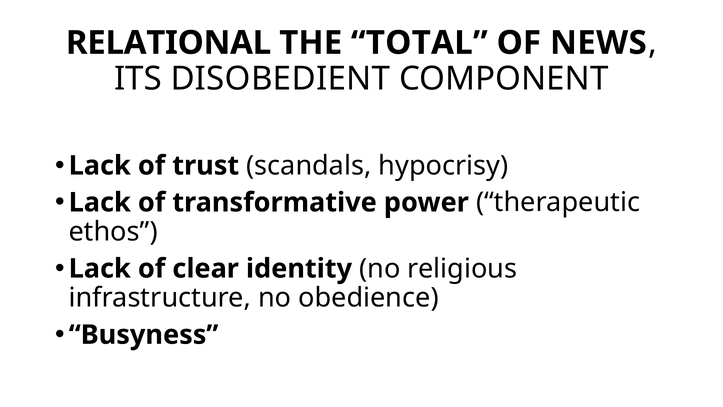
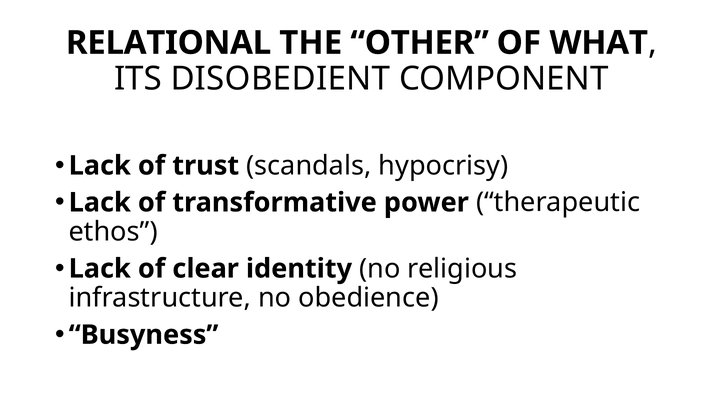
TOTAL: TOTAL -> OTHER (420, 43)
NEWS: NEWS -> WHAT (599, 43)
